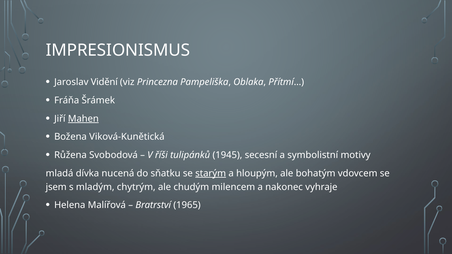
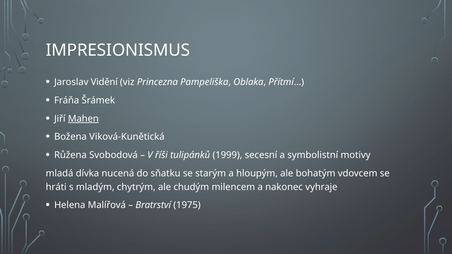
1945: 1945 -> 1999 (227, 155)
starým underline: present -> none (211, 174)
jsem: jsem -> hráti (56, 187)
1965: 1965 -> 1975 (187, 205)
